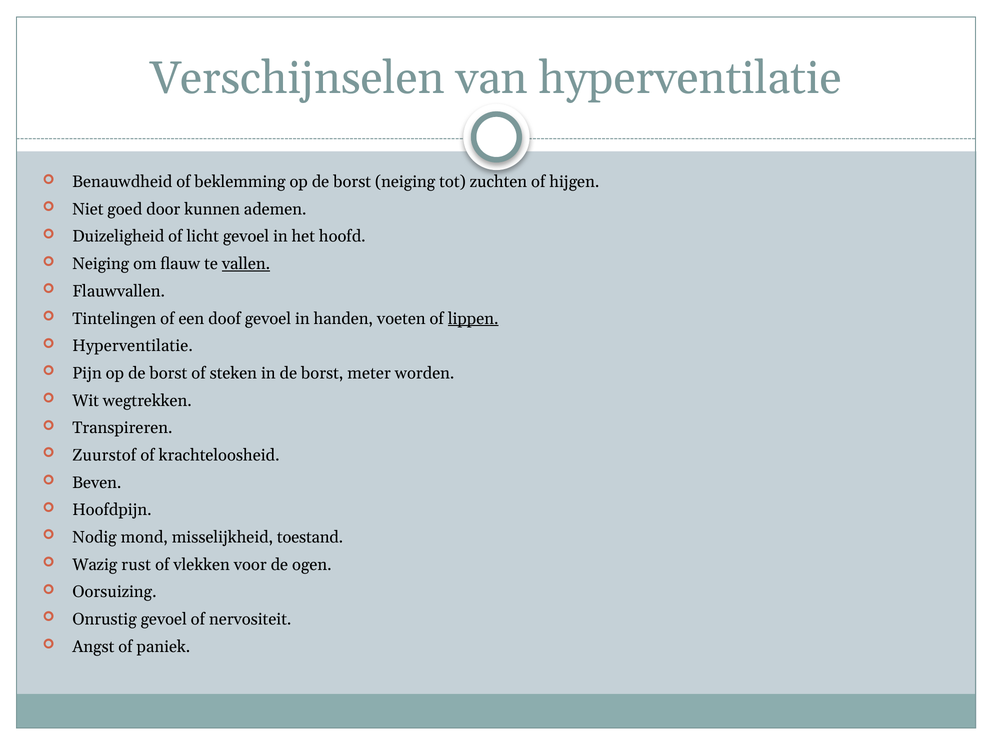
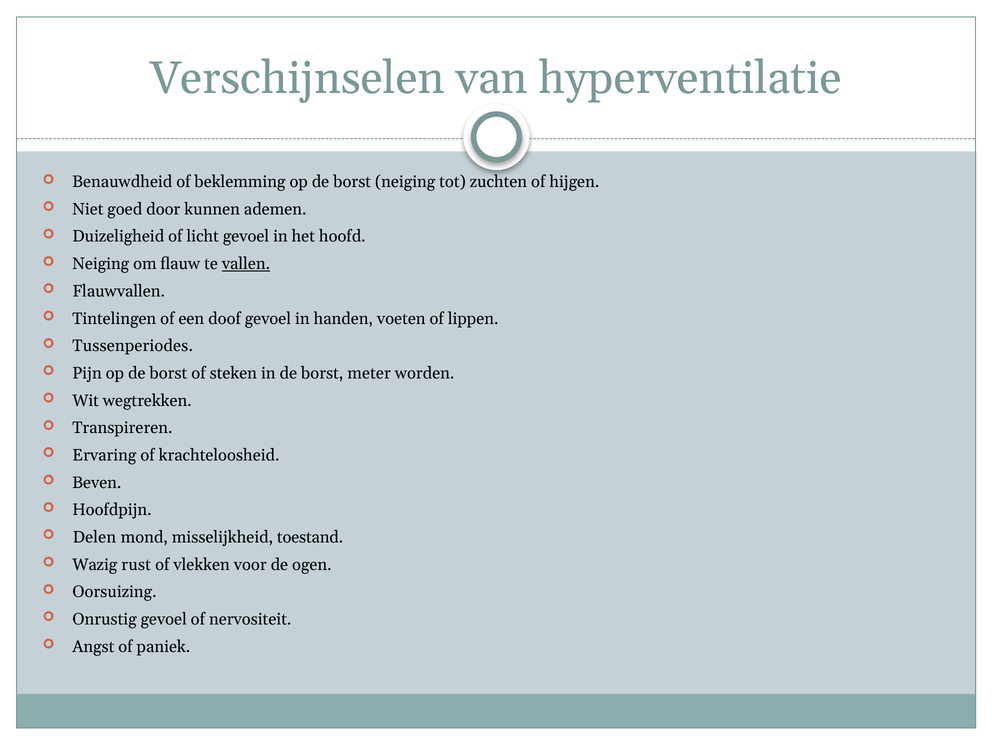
lippen underline: present -> none (473, 318)
Hyperventilatie: Hyperventilatie -> Tussenperiodes (133, 346)
Zuurstof: Zuurstof -> Ervaring (104, 455)
Nodig: Nodig -> Delen (94, 537)
